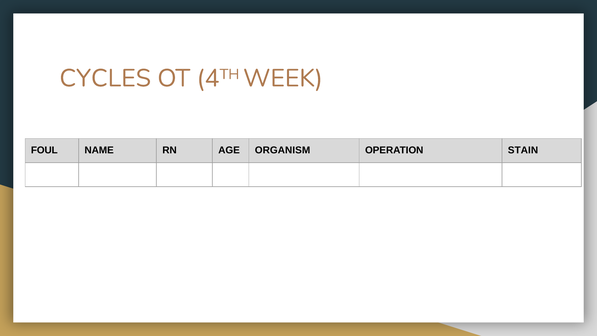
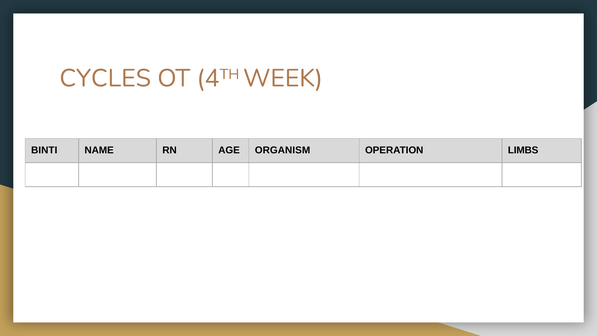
FOUL: FOUL -> BINTI (44, 150)
STAIN: STAIN -> LIMBS (523, 150)
